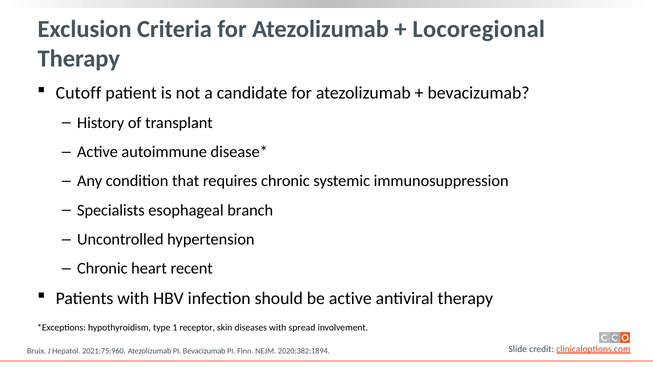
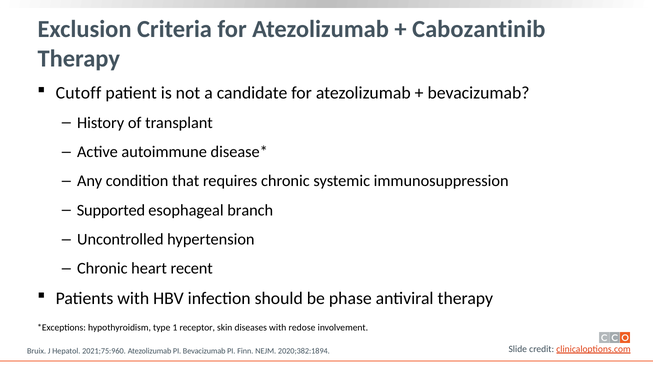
Locoregional: Locoregional -> Cabozantinib (479, 29)
Specialists: Specialists -> Supported (111, 210)
be active: active -> phase (350, 299)
spread: spread -> redose (302, 328)
